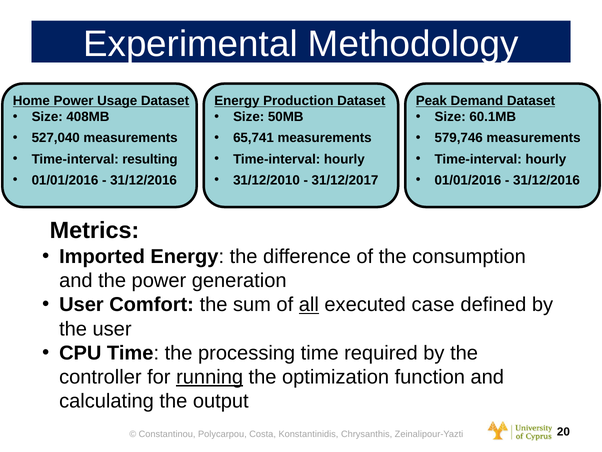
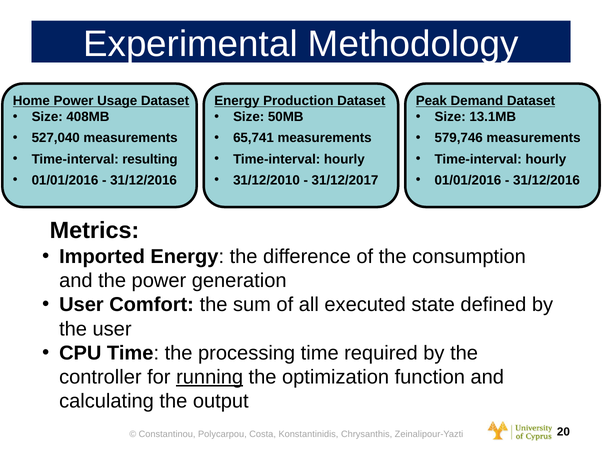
60.1MB: 60.1MB -> 13.1MB (493, 117)
all underline: present -> none (309, 304)
case: case -> state (433, 304)
